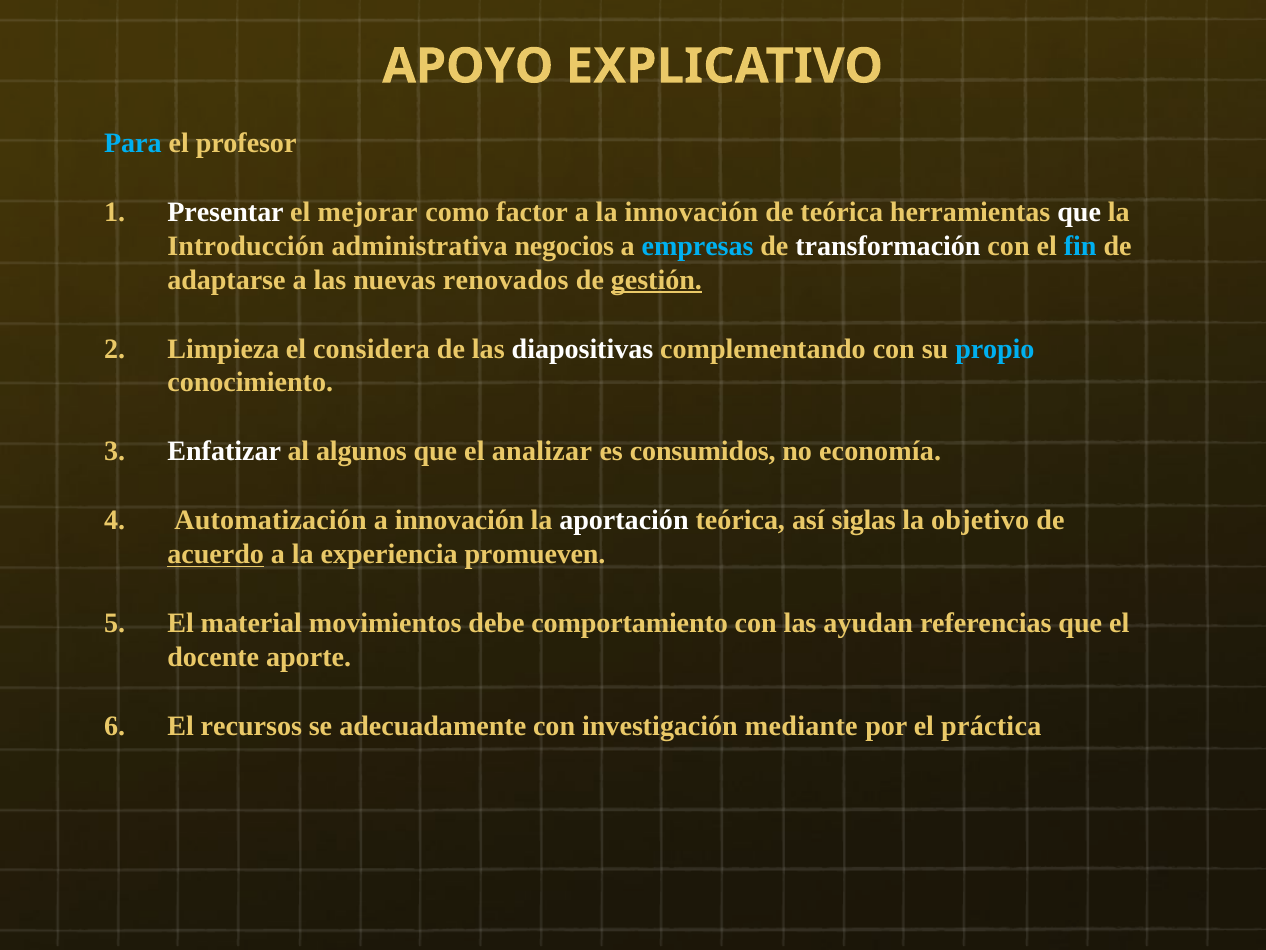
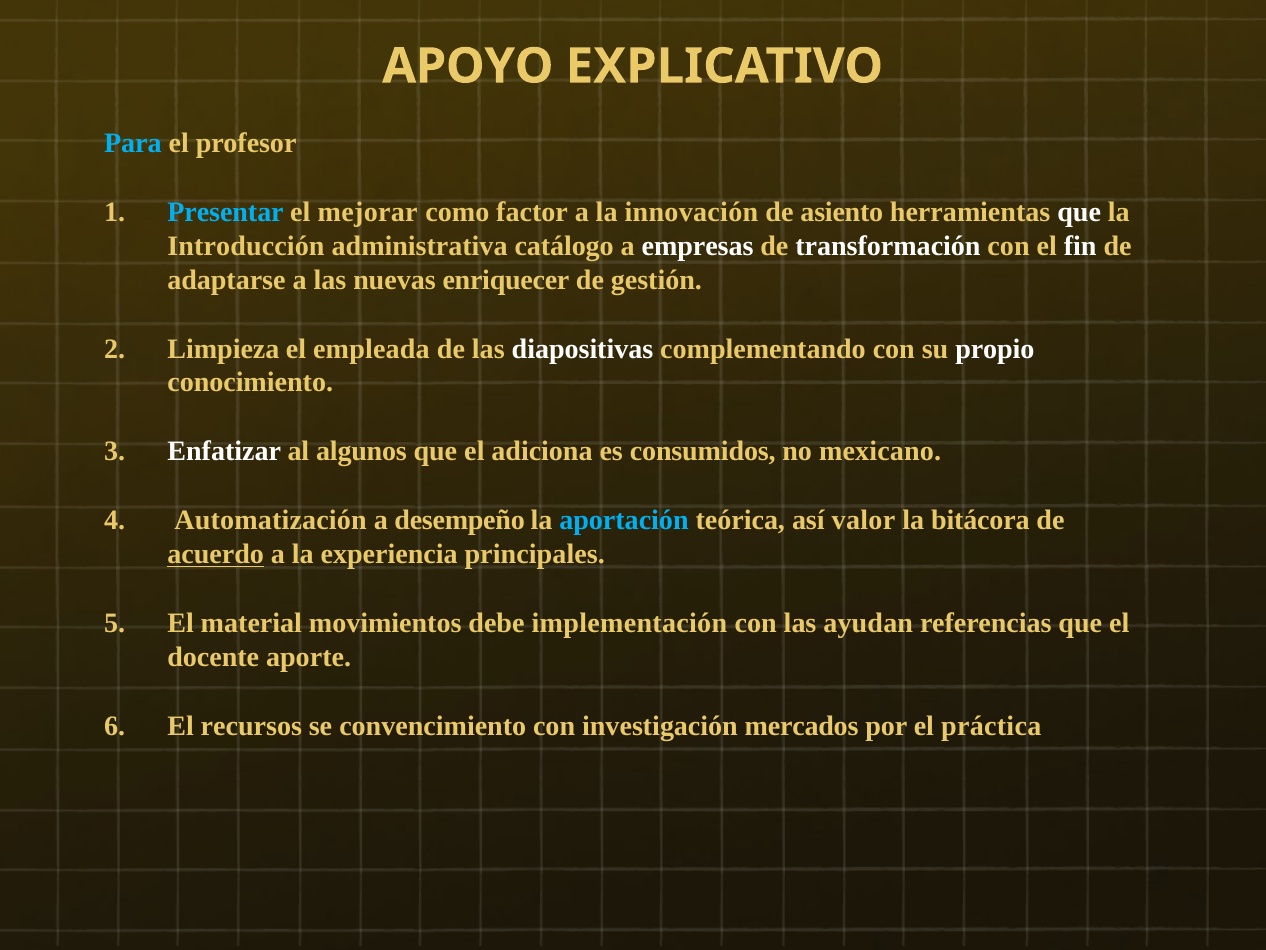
Presentar colour: white -> light blue (226, 212)
de teórica: teórica -> asiento (842, 212)
negocios: negocios -> catálogo (564, 246)
empresas colour: light blue -> white (698, 246)
fin colour: light blue -> white (1080, 246)
renovados: renovados -> enriquecer (506, 280)
gestión underline: present -> none (656, 280)
considera: considera -> empleada (371, 349)
propio colour: light blue -> white (995, 349)
analizar: analizar -> adiciona (542, 451)
economía: economía -> mexicano (880, 451)
a innovación: innovación -> desempeño (460, 520)
aportación colour: white -> light blue (624, 520)
siglas: siglas -> valor (863, 520)
objetivo: objetivo -> bitácora (980, 520)
promueven: promueven -> principales (535, 554)
comportamiento: comportamiento -> implementación (629, 623)
adecuadamente: adecuadamente -> convencimiento (433, 726)
mediante: mediante -> mercados (802, 726)
